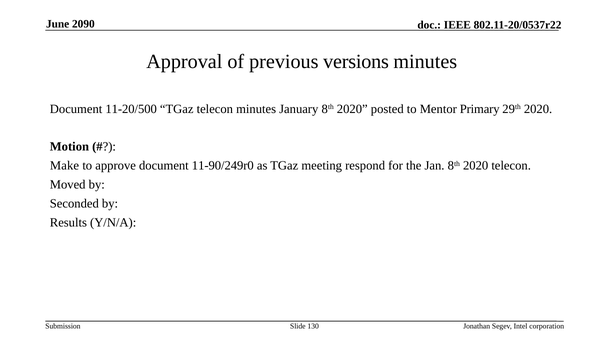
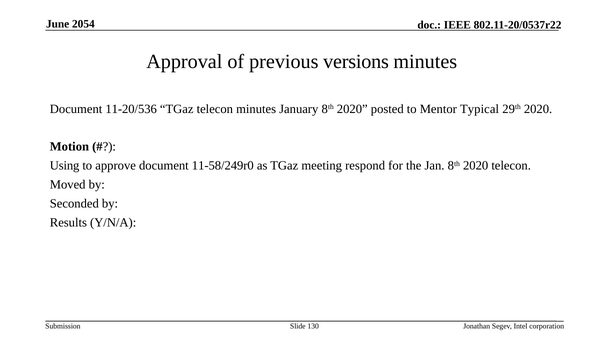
2090: 2090 -> 2054 (83, 24)
11-20/500: 11-20/500 -> 11-20/536 (131, 109)
Primary: Primary -> Typical (480, 109)
Make: Make -> Using (65, 166)
11-90/249r0: 11-90/249r0 -> 11-58/249r0 (223, 166)
